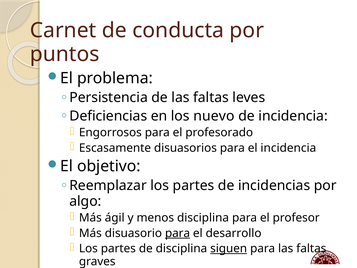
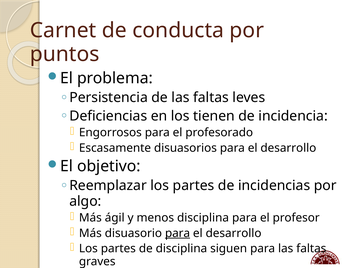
nuevo: nuevo -> tienen (214, 116)
disuasorios para el incidencia: incidencia -> desarrollo (288, 148)
siguen underline: present -> none (229, 248)
